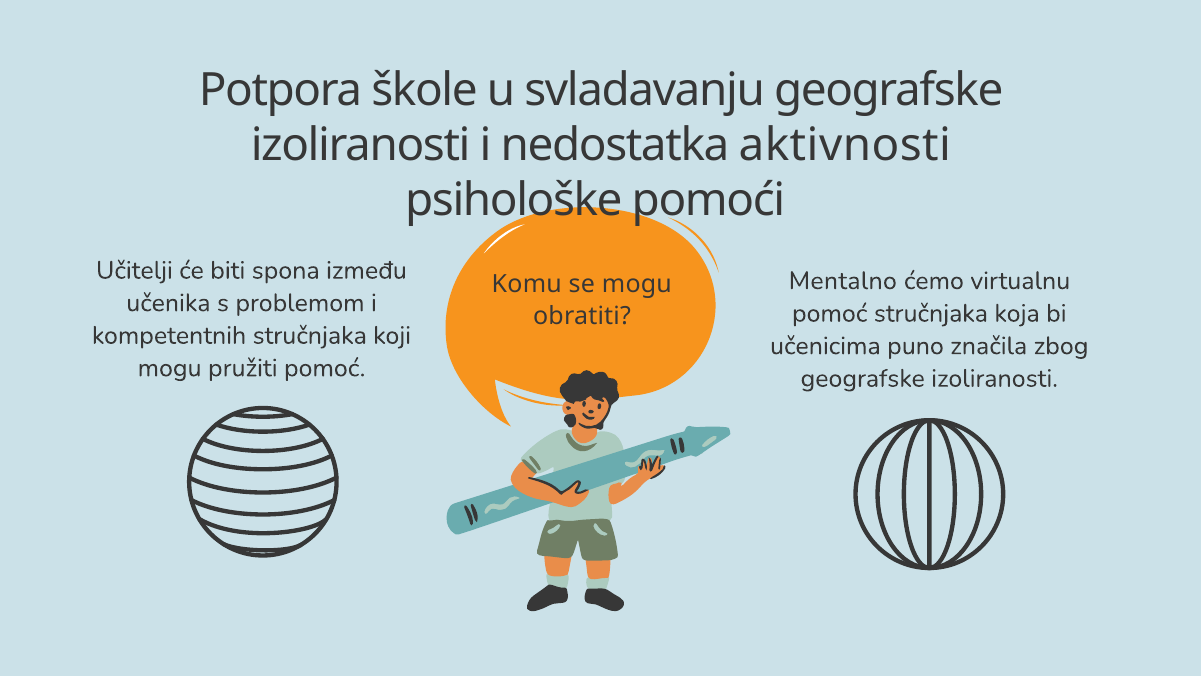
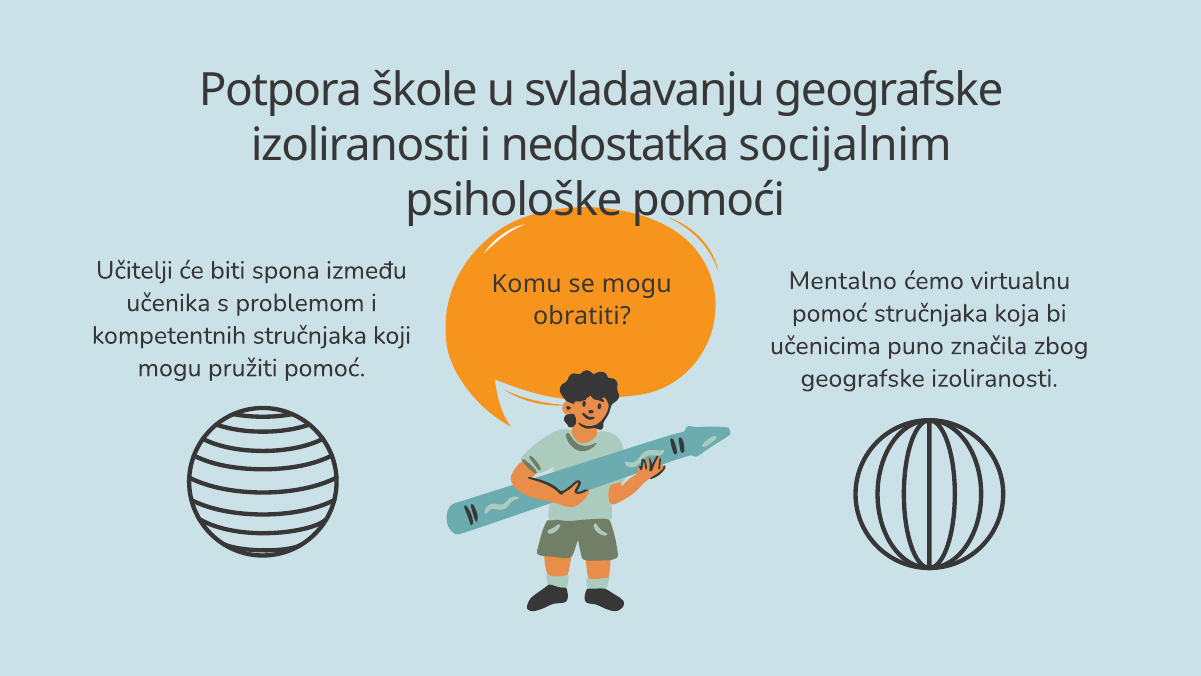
aktivnosti: aktivnosti -> socijalnim (845, 145)
